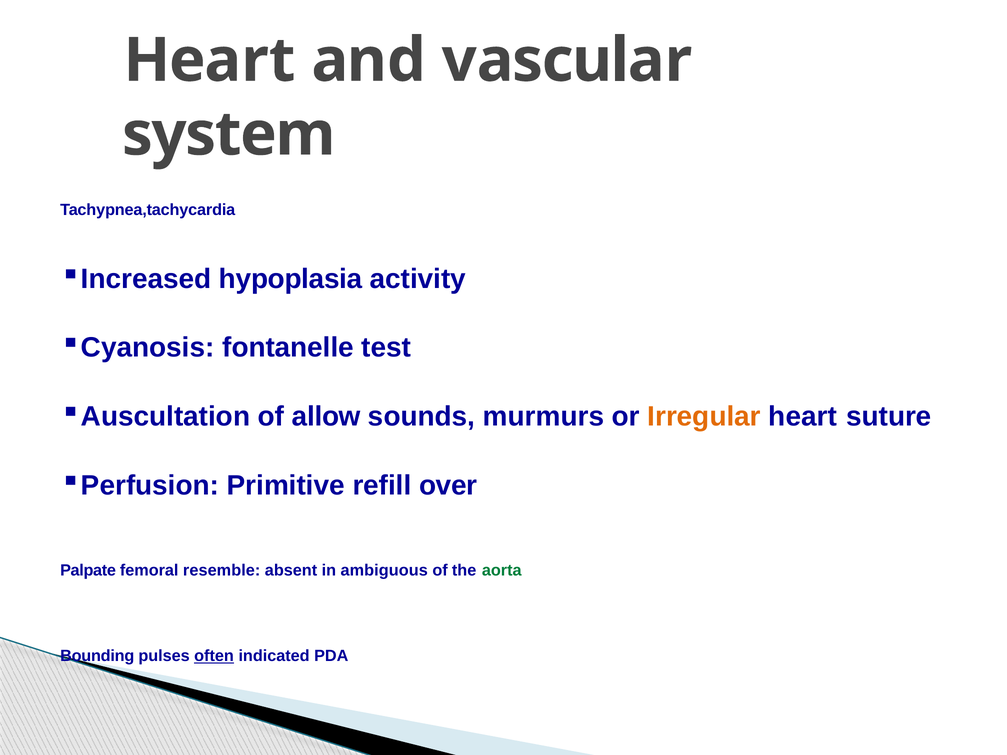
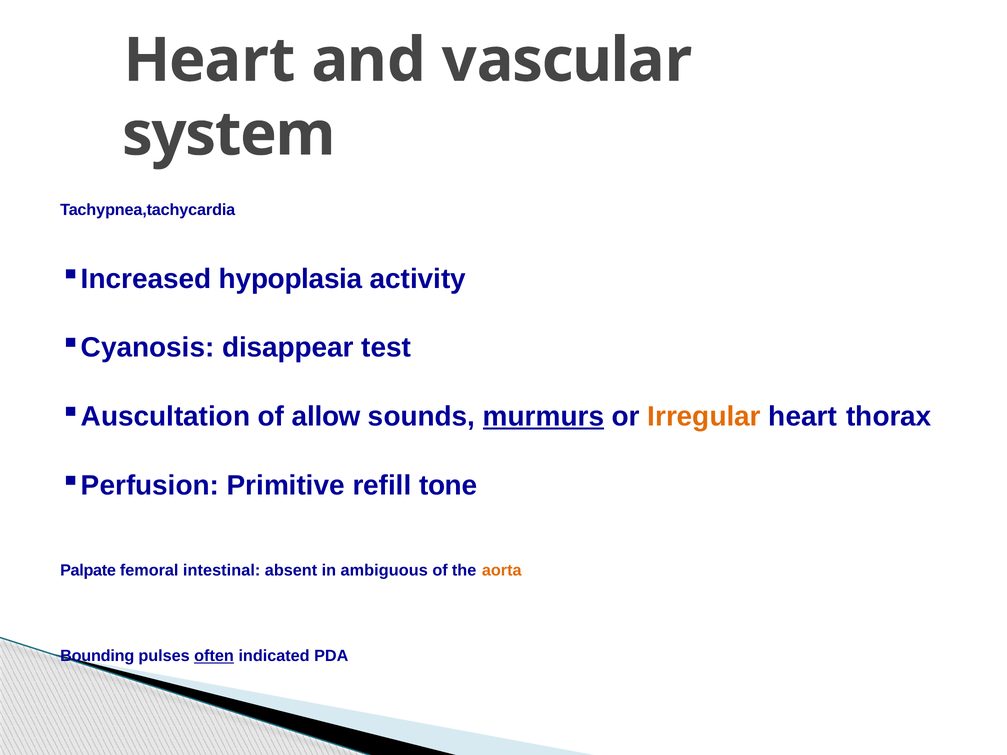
fontanelle: fontanelle -> disappear (288, 348)
murmurs underline: none -> present (544, 417)
suture: suture -> thorax (889, 417)
over: over -> tone (448, 485)
resemble: resemble -> intestinal (222, 571)
aorta colour: green -> orange (502, 571)
